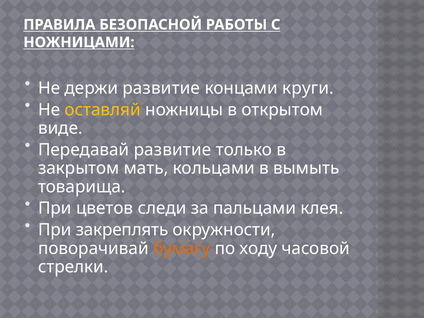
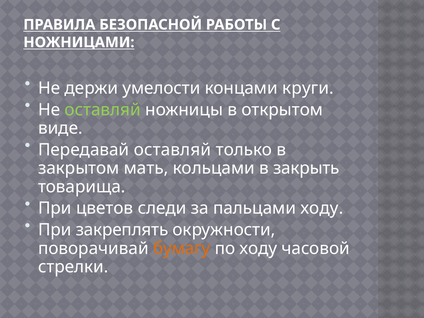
держи развитие: развитие -> умелости (161, 88)
оставляй colour: yellow -> light green (103, 110)
Передавай развитие: развитие -> оставляй (172, 150)
вымыть: вымыть -> закрыть (306, 168)
пальцами клея: клея -> ходу (322, 208)
